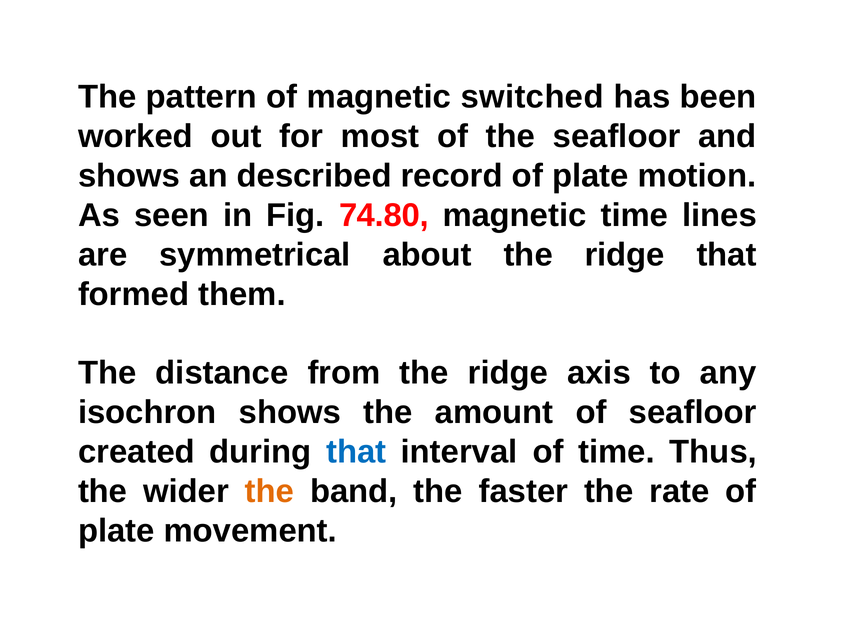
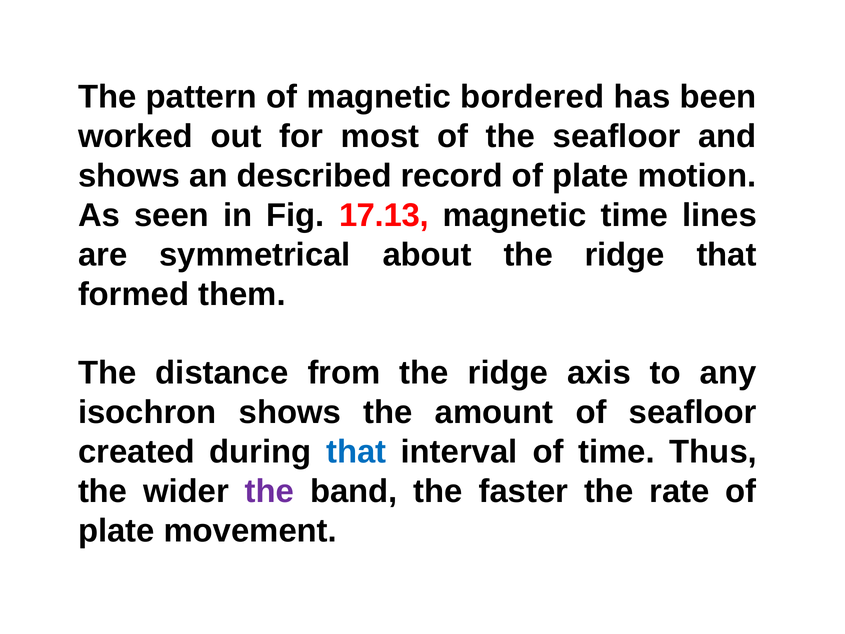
switched: switched -> bordered (532, 97)
74.80: 74.80 -> 17.13 (384, 215)
the colour: orange -> purple (270, 491)
